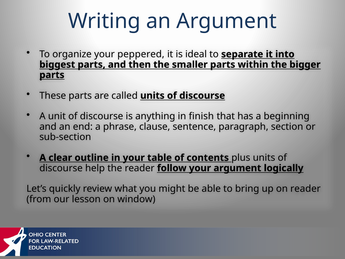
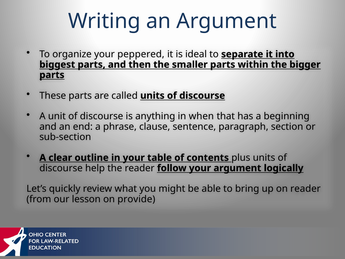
finish: finish -> when (201, 116)
window: window -> provide (136, 199)
